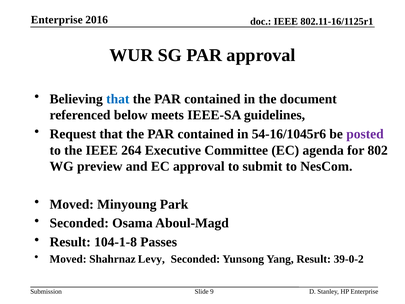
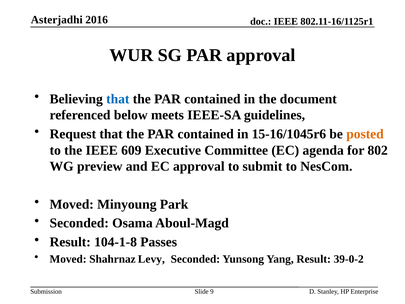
Enterprise: Enterprise -> Asterjadhi (57, 20)
54-16/1045r6: 54-16/1045r6 -> 15-16/1045r6 (289, 134)
posted colour: purple -> orange (365, 134)
264: 264 -> 609 (131, 150)
